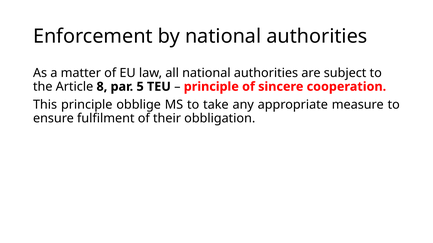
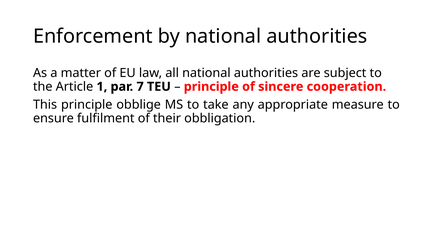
8: 8 -> 1 (102, 87)
5: 5 -> 7 (140, 87)
